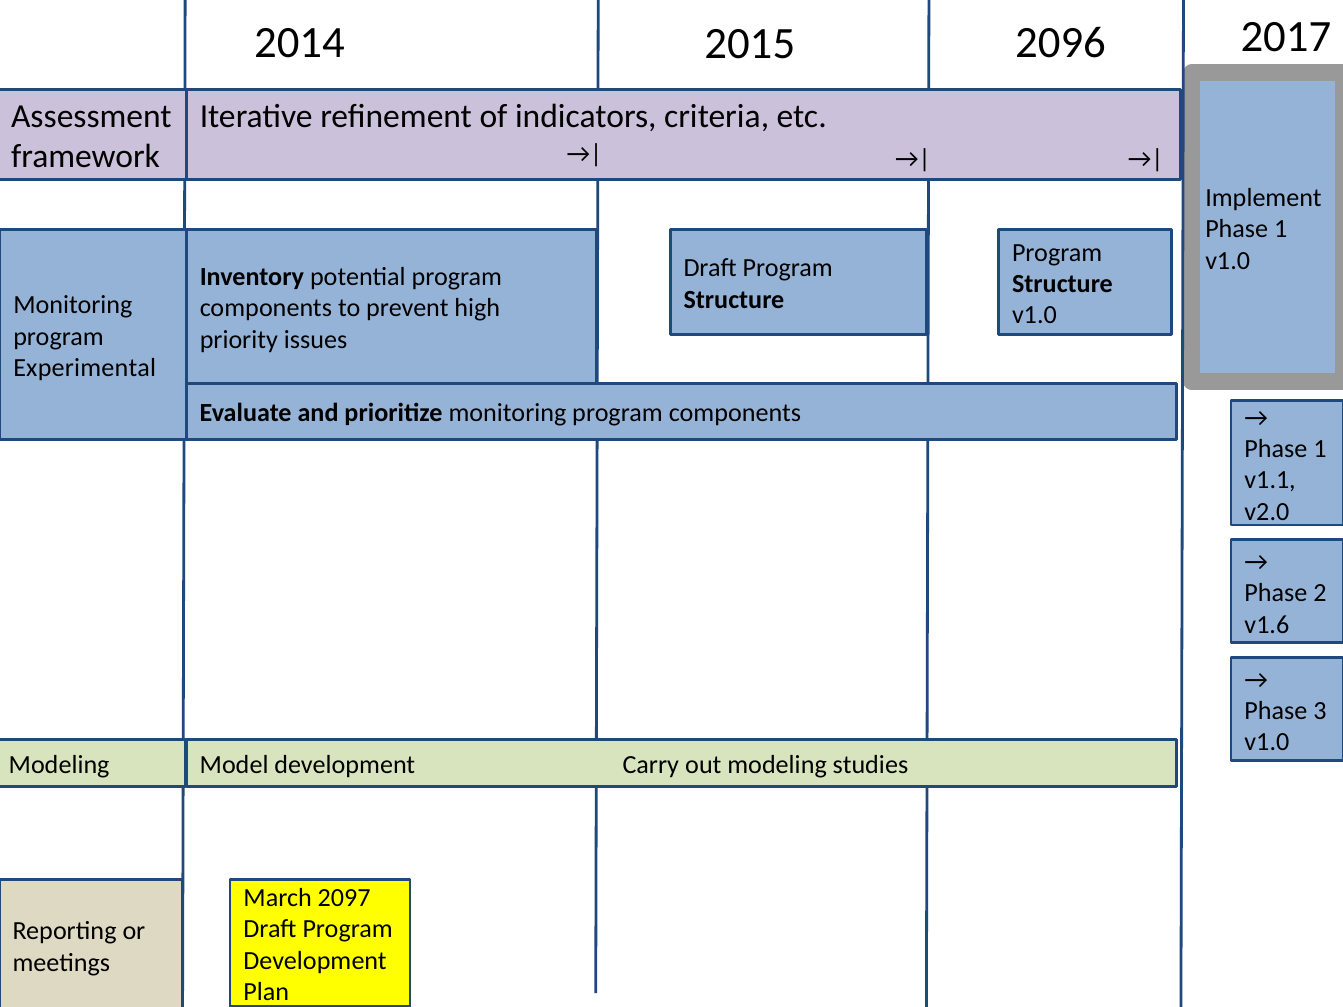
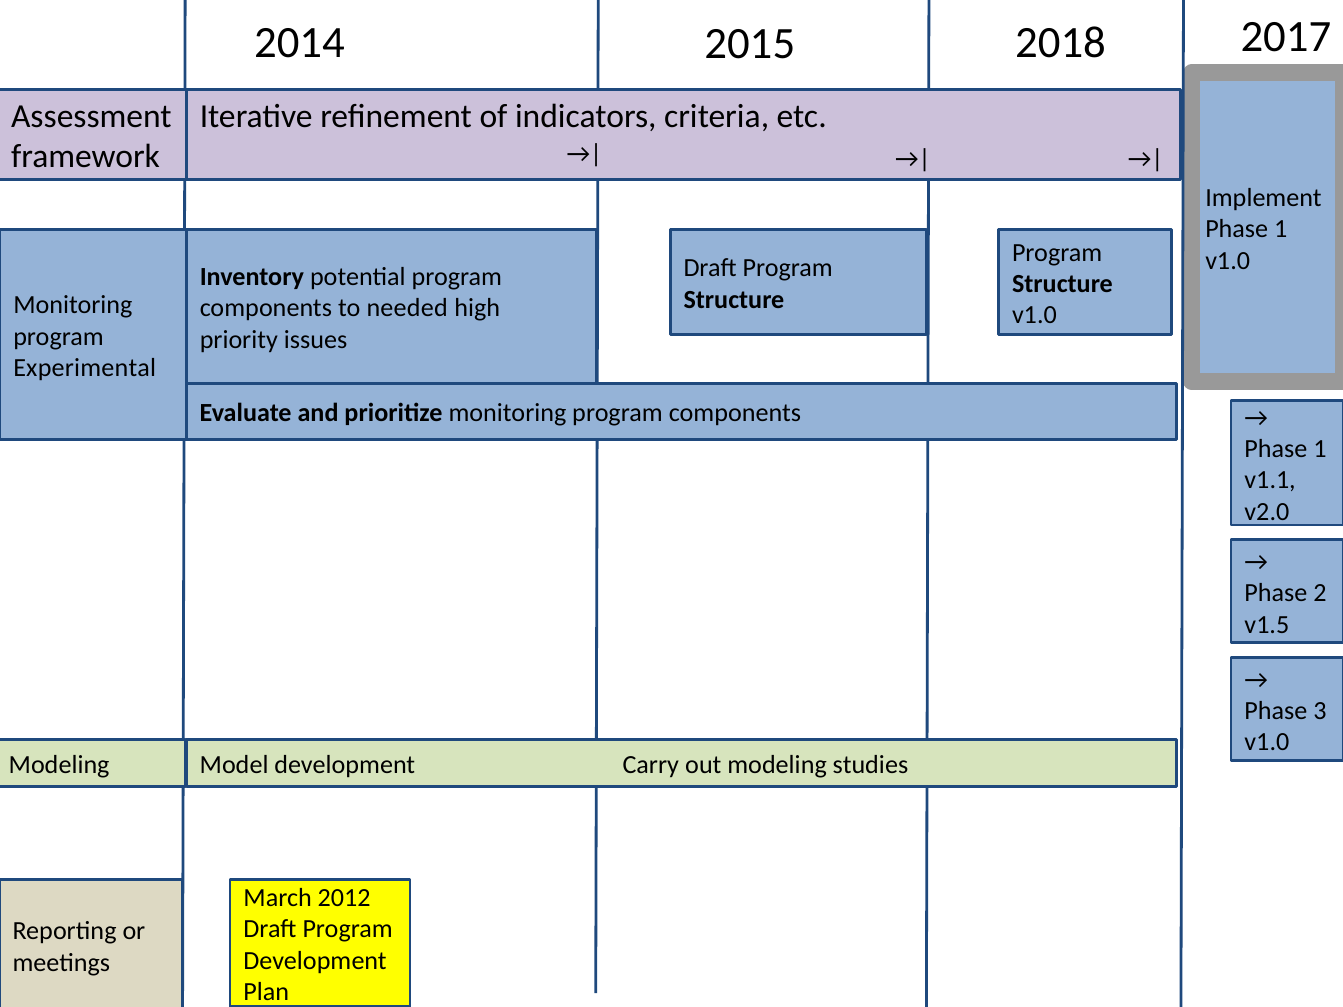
2096: 2096 -> 2018 (1061, 43)
prevent: prevent -> needed (407, 308)
v1.6: v1.6 -> v1.5 (1267, 625)
2097: 2097 -> 2012 (344, 898)
